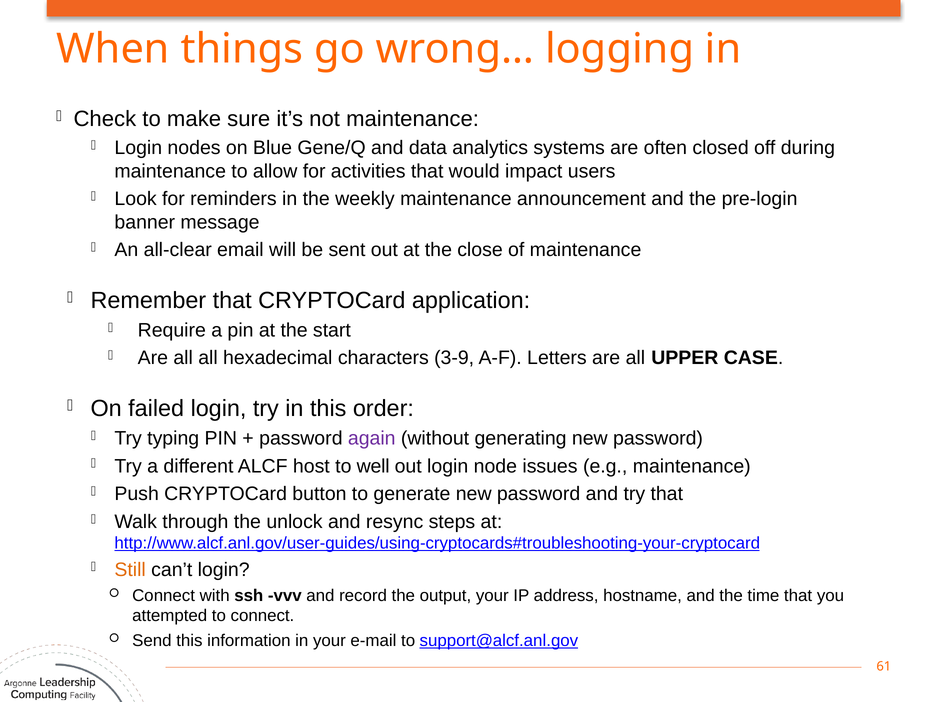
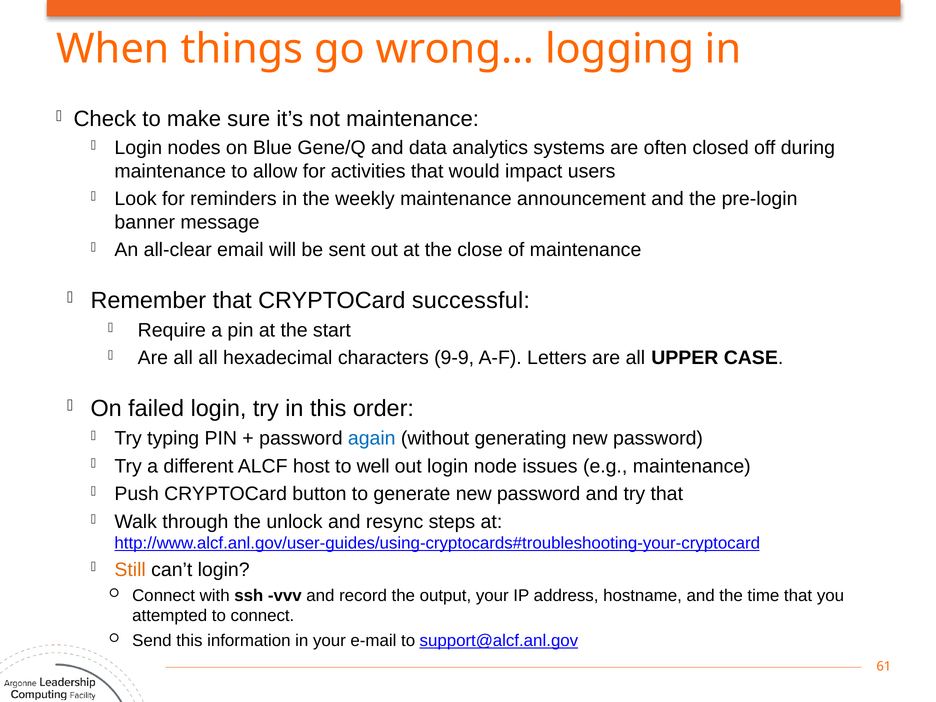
application: application -> successful (471, 300)
3-9: 3-9 -> 9-9 (454, 358)
again colour: purple -> blue (372, 438)
